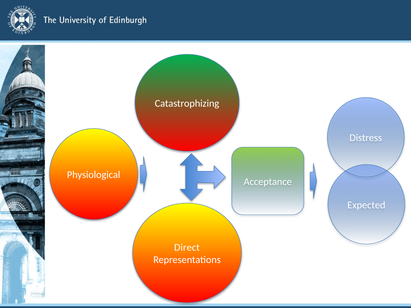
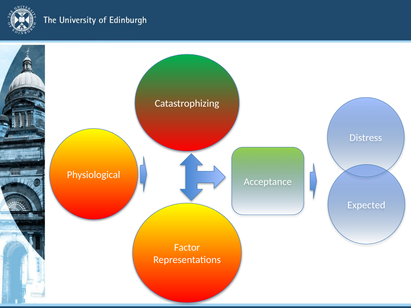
Direct: Direct -> Factor (187, 248)
